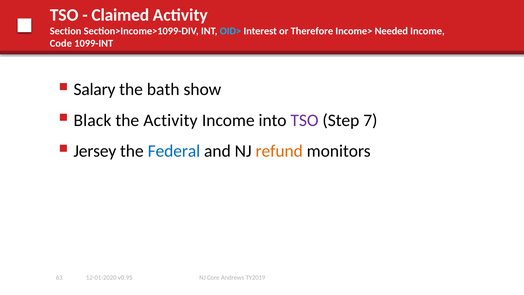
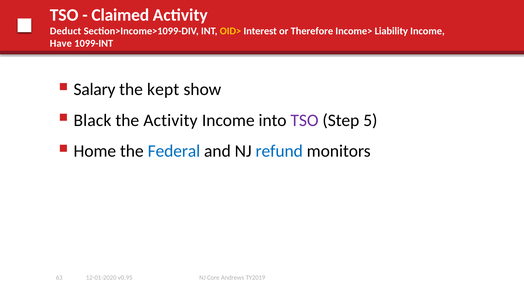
Section: Section -> Deduct (66, 31)
OID> colour: light blue -> yellow (230, 31)
Needed: Needed -> Liability (391, 31)
Code: Code -> Have (61, 44)
bath: bath -> kept (163, 89)
7: 7 -> 5 (370, 120)
Jersey: Jersey -> Home (95, 151)
refund colour: orange -> blue (279, 151)
